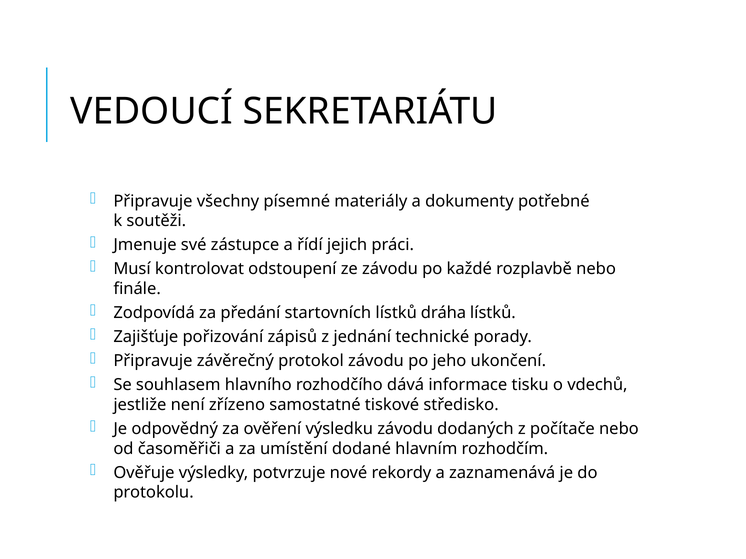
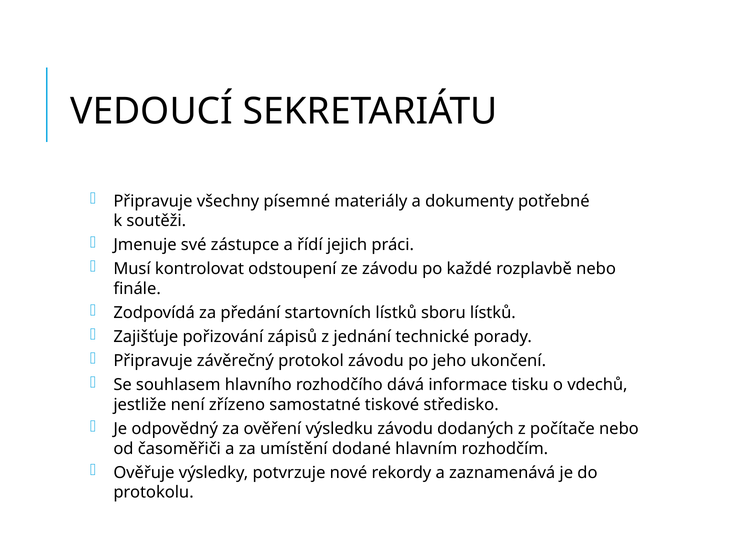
dráha: dráha -> sboru (443, 313)
